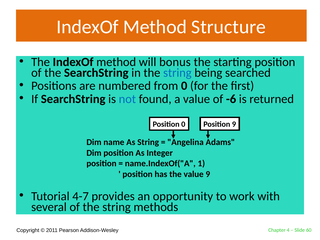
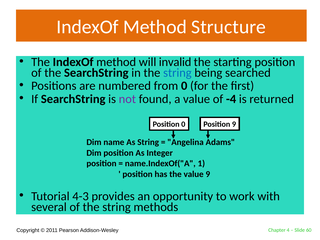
bonus: bonus -> invalid (175, 62)
not colour: blue -> purple (127, 99)
-6: -6 -> -4 (231, 99)
4-7: 4-7 -> 4-3 (81, 196)
